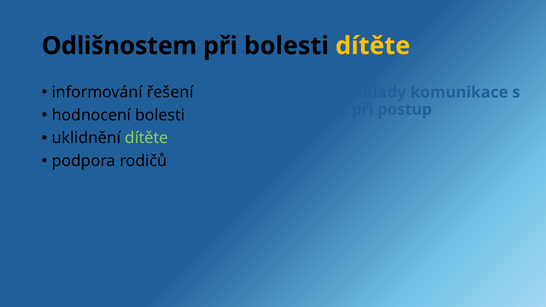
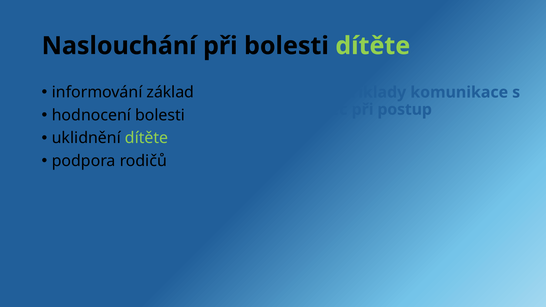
Odlišnostem: Odlišnostem -> Naslouchání (119, 46)
dítěte colour: yellow -> light green (373, 46)
řešení: řešení -> základ (170, 92)
